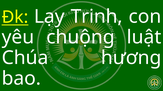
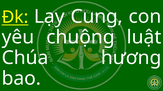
Trinh: Trinh -> Cung (97, 17)
